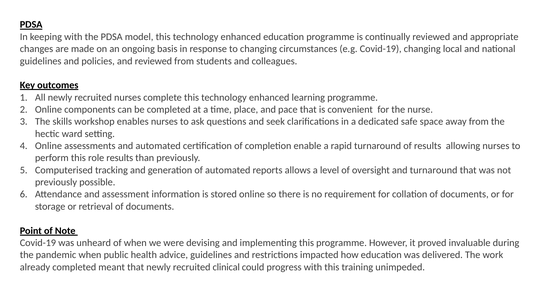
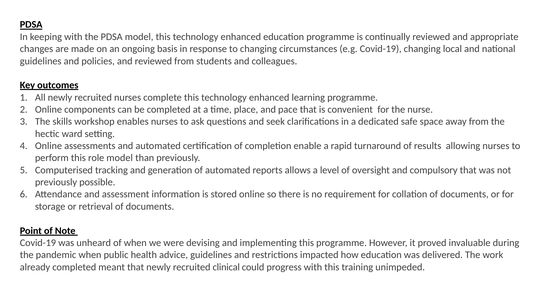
role results: results -> model (120, 158)
and turnaround: turnaround -> compulsory (434, 170)
